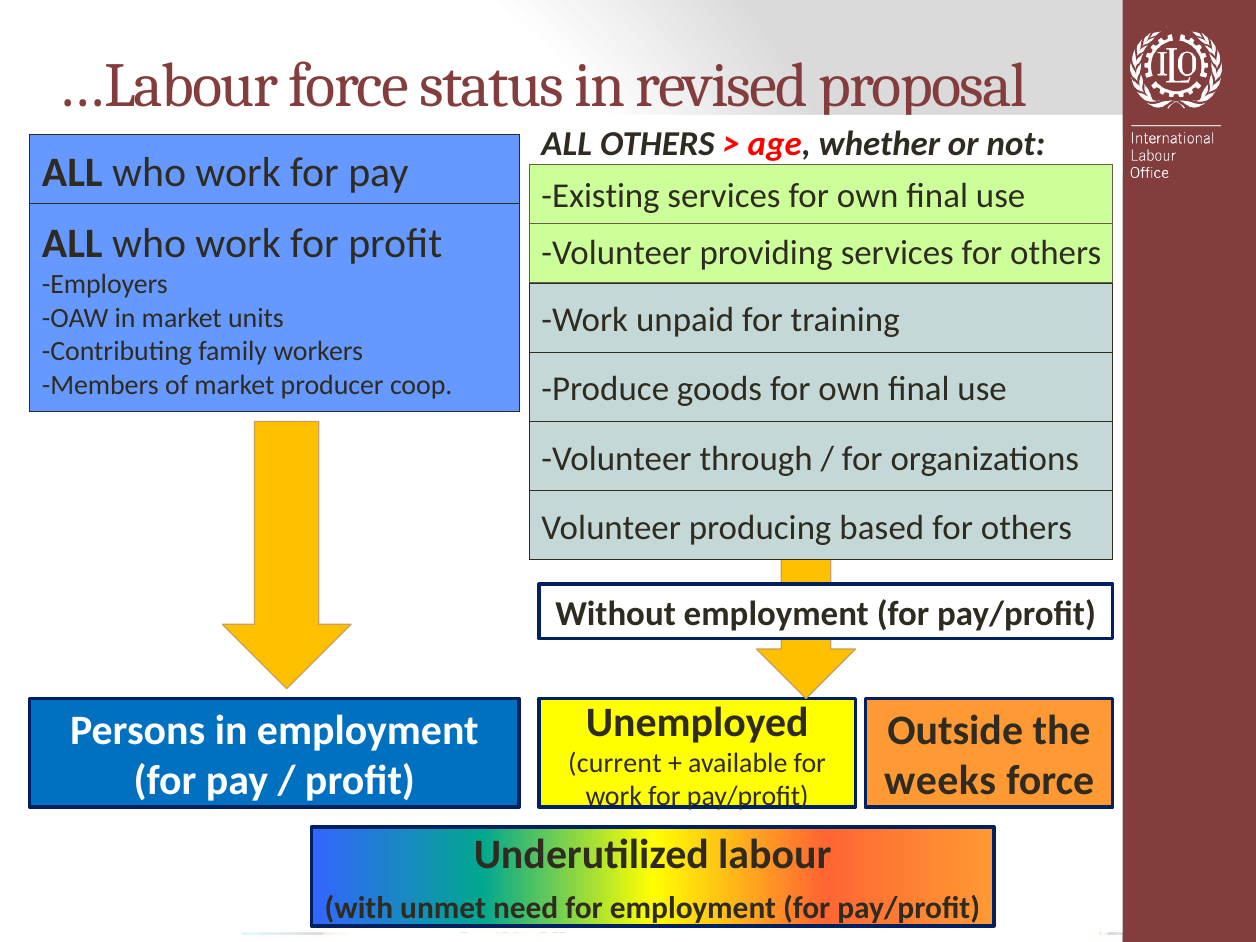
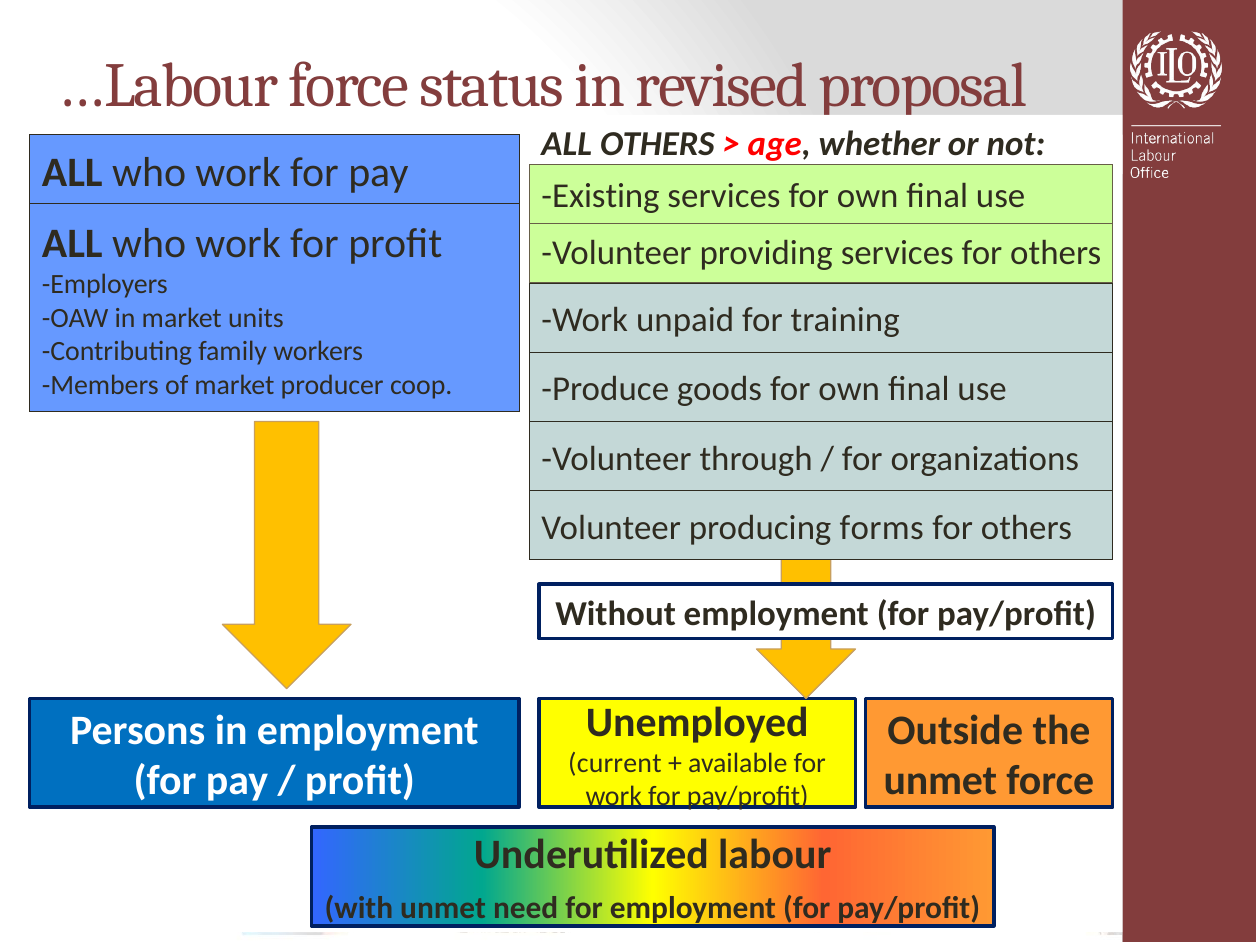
based: based -> forms (882, 528)
weeks: weeks -> unmet (940, 781)
